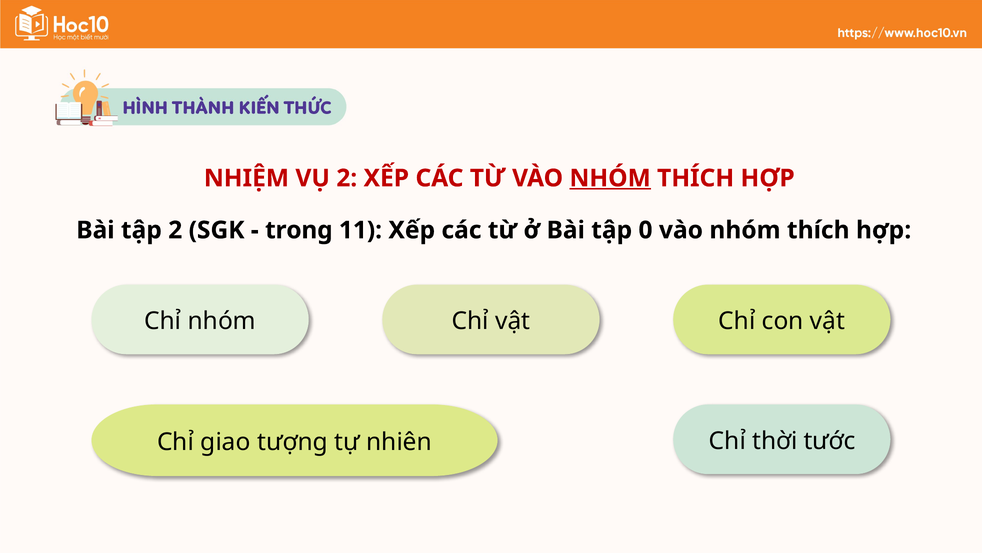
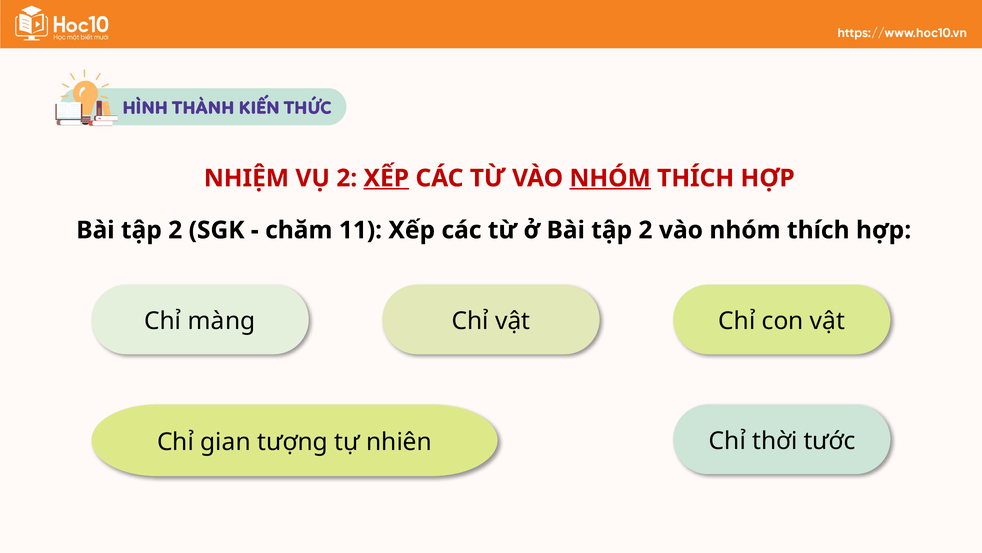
XẾP underline: none -> present (386, 178)
trong: trong -> chăm (299, 230)
ở Bài tập 0: 0 -> 2 (645, 230)
Chỉ nhóm: nhóm -> màng (222, 321)
giao: giao -> gian (226, 441)
